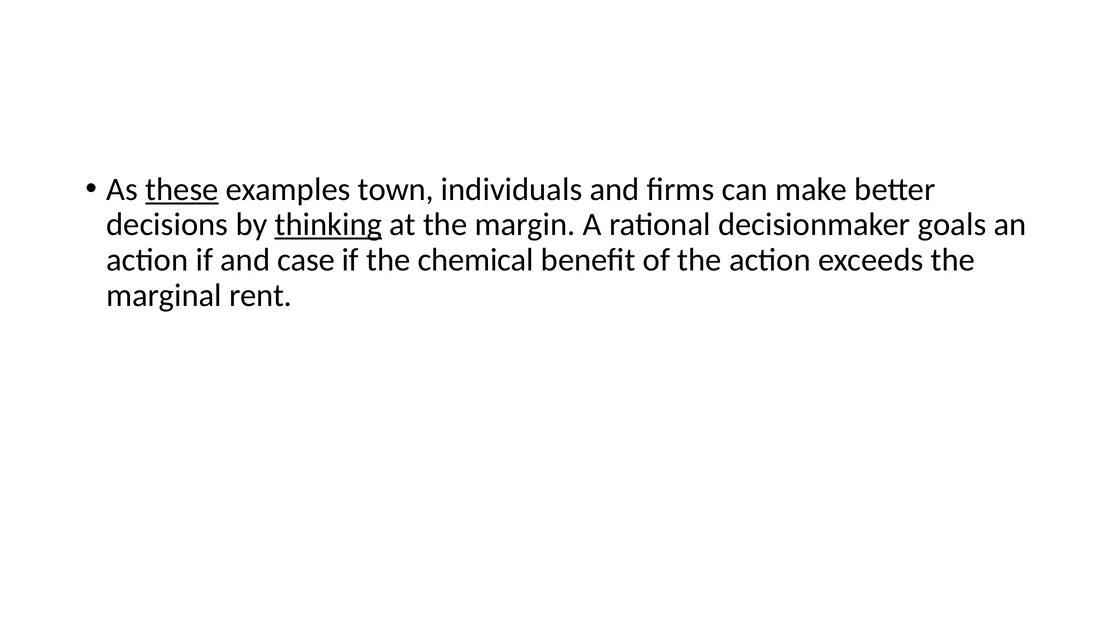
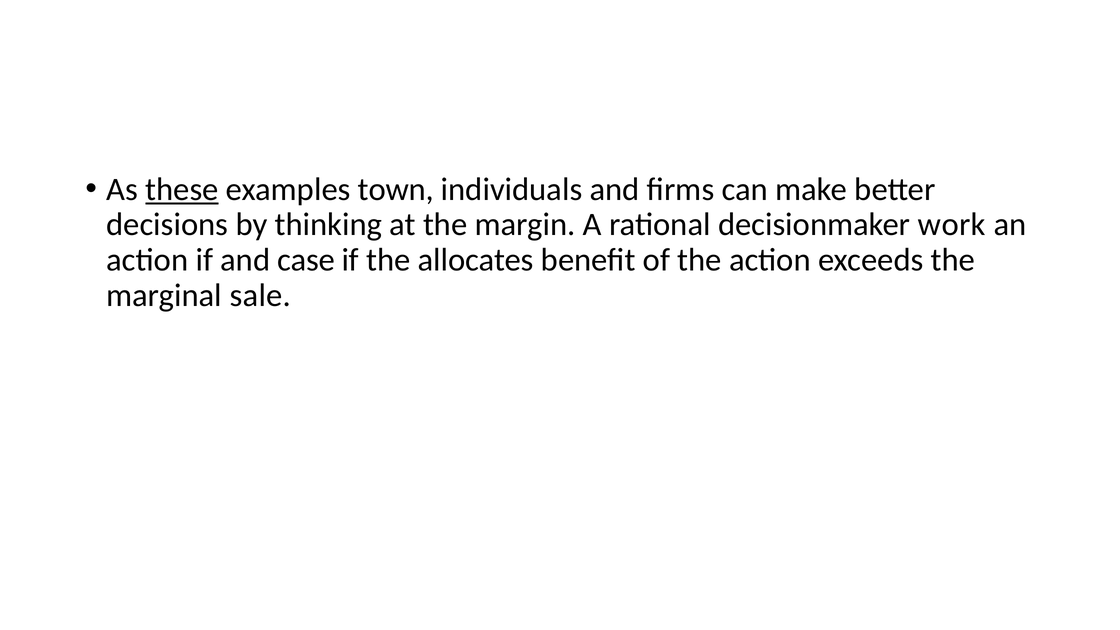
thinking underline: present -> none (328, 225)
goals: goals -> work (952, 225)
chemical: chemical -> allocates (476, 260)
rent: rent -> sale (260, 295)
